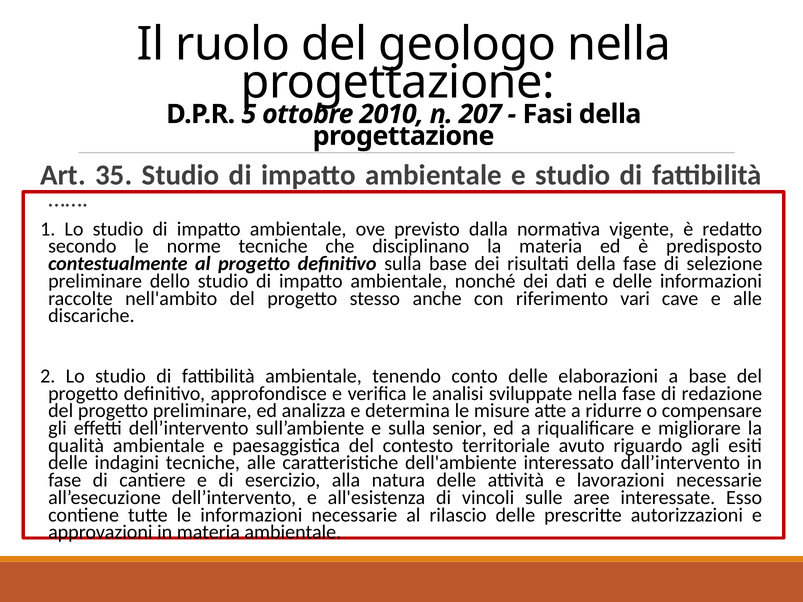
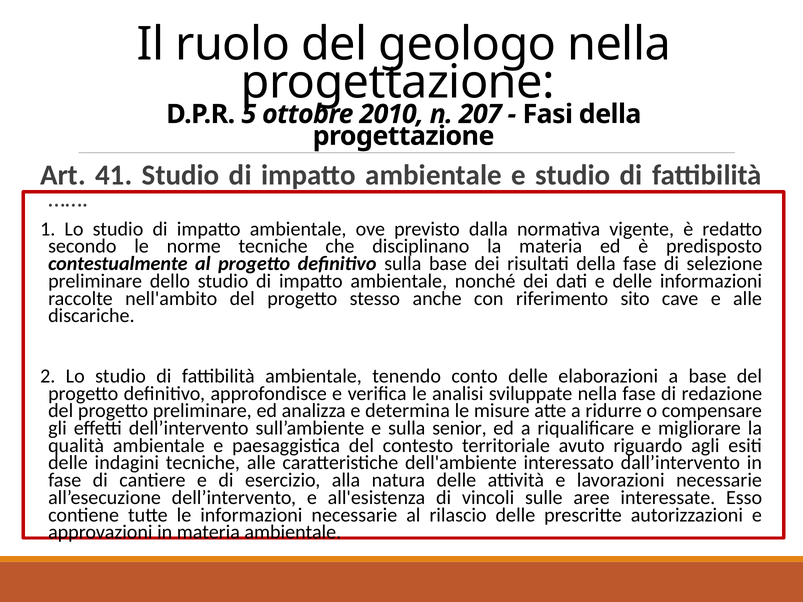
35: 35 -> 41 (114, 175)
vari: vari -> sito (635, 299)
